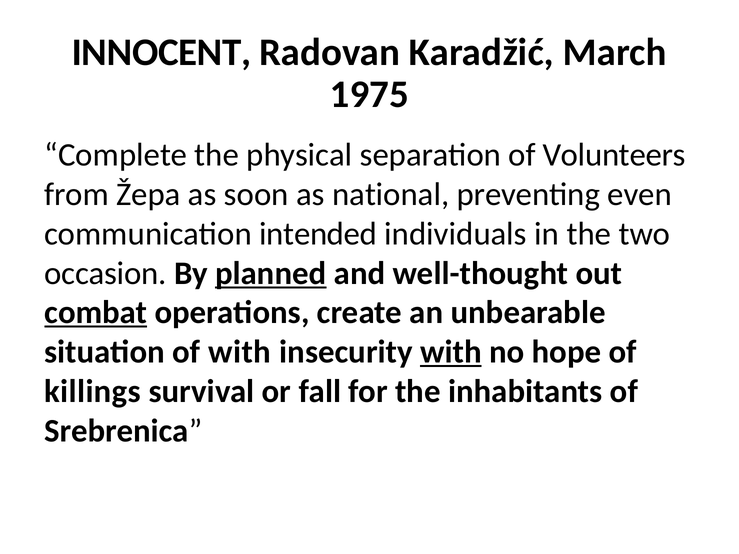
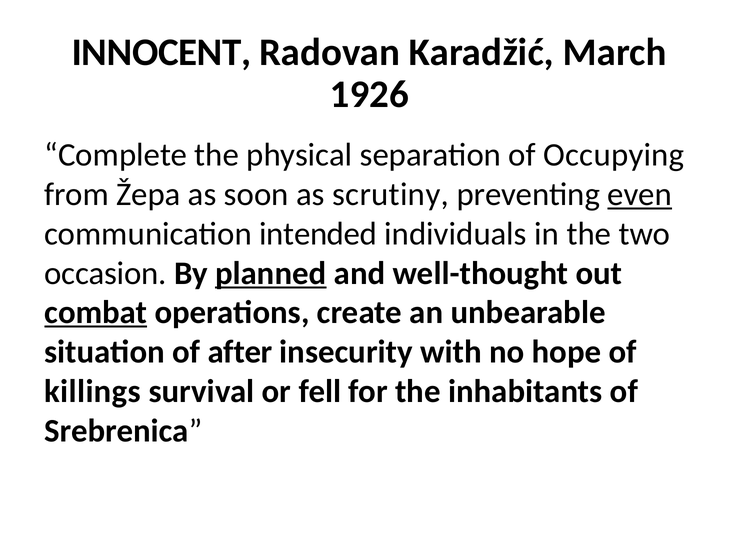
1975: 1975 -> 1926 (369, 95)
Volunteers: Volunteers -> Occupying (614, 155)
national: national -> scrutiny (391, 194)
even underline: none -> present (640, 194)
of with: with -> after (240, 352)
with underline: present -> none (451, 352)
fall: fall -> fell (320, 392)
